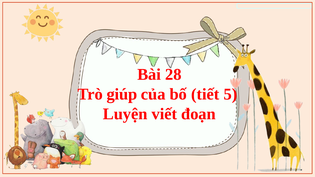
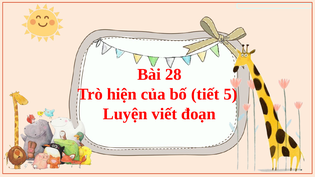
giúp: giúp -> hiện (122, 94)
